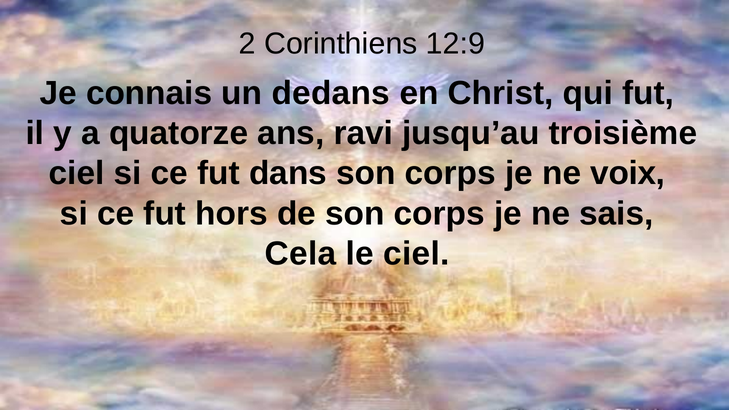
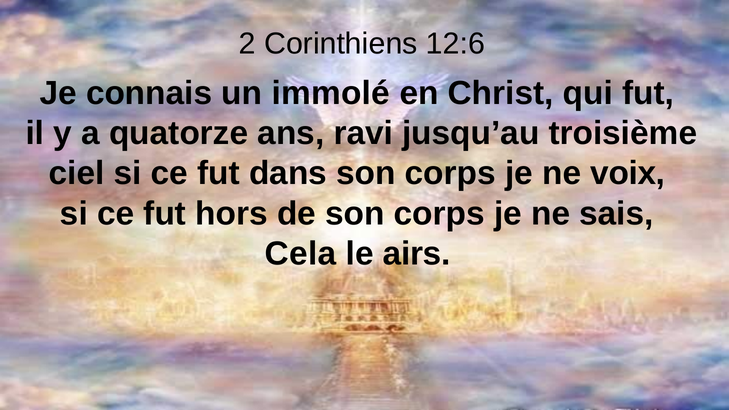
12:9: 12:9 -> 12:6 (455, 44)
dedans: dedans -> immolé (331, 93)
le ciel: ciel -> airs (417, 254)
